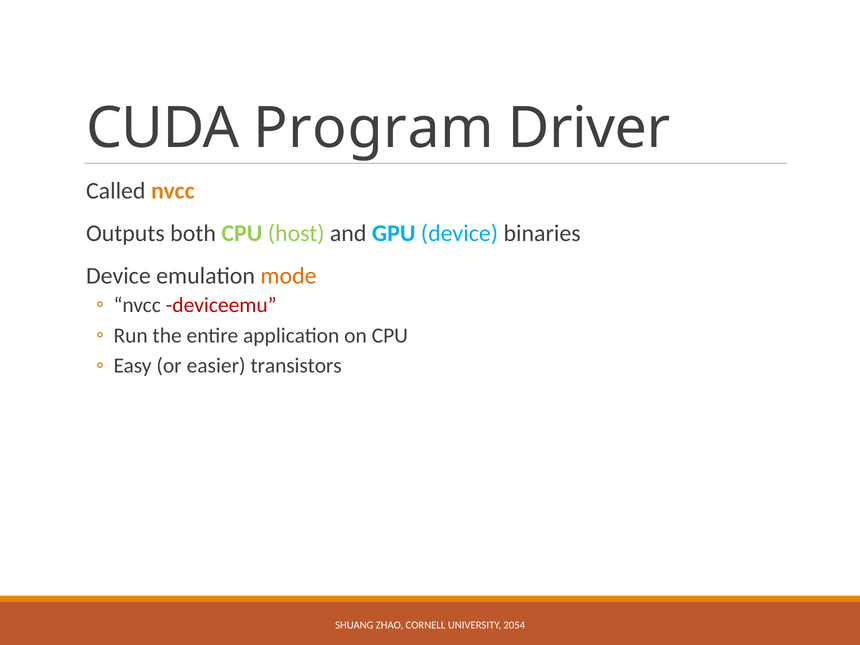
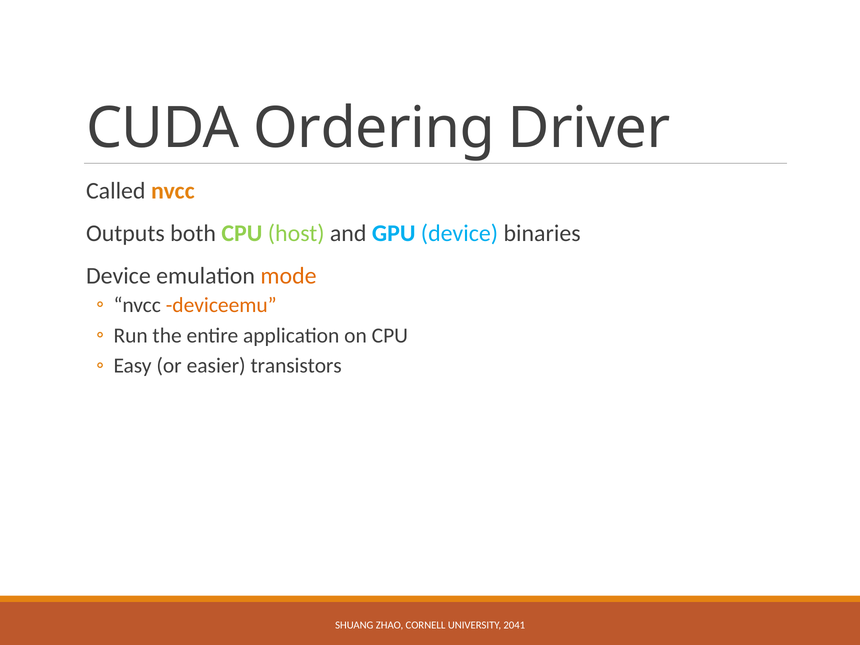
Program: Program -> Ordering (374, 128)
deviceemu colour: red -> orange (221, 305)
2054: 2054 -> 2041 (514, 625)
